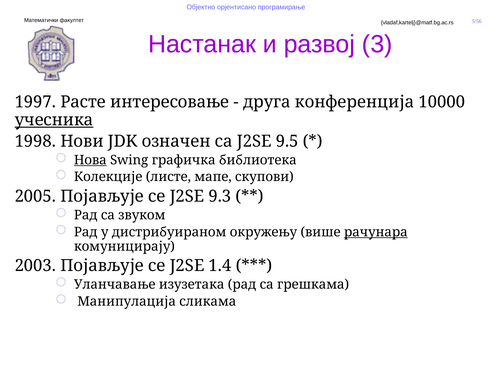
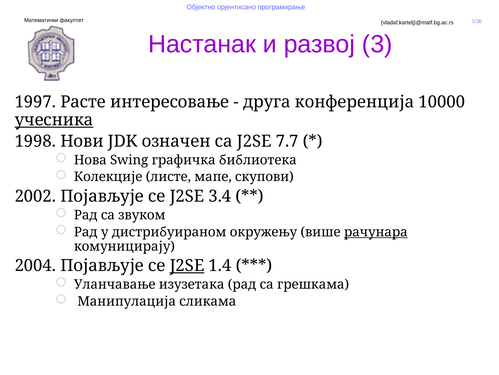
9.5: 9.5 -> 7.7 (287, 141)
Нова underline: present -> none (90, 160)
2005: 2005 -> 2002 (35, 196)
9.3: 9.3 -> 3.4 (220, 196)
2003: 2003 -> 2004 (35, 265)
J2SE underline: none -> present (187, 265)
